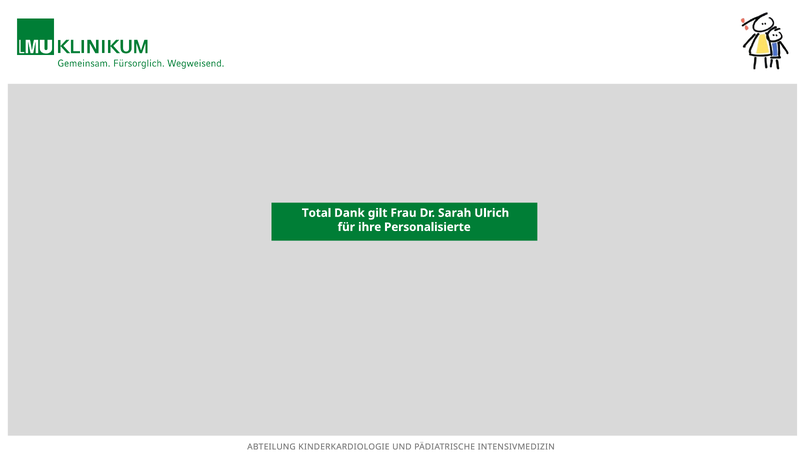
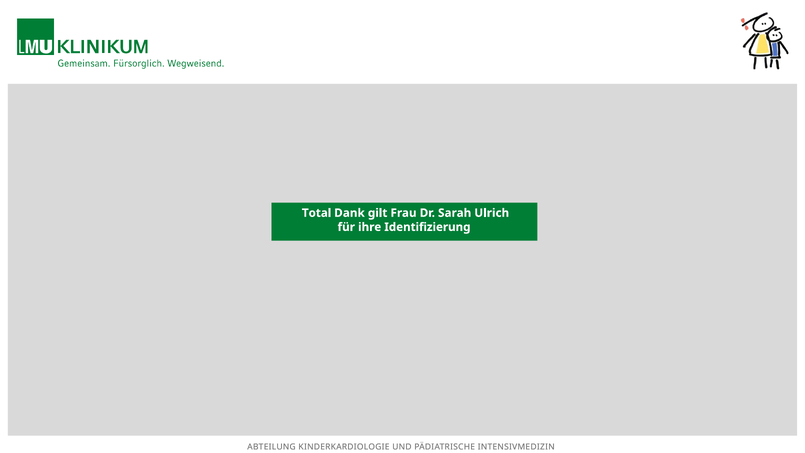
Personalisierte: Personalisierte -> Identifizierung (427, 227)
